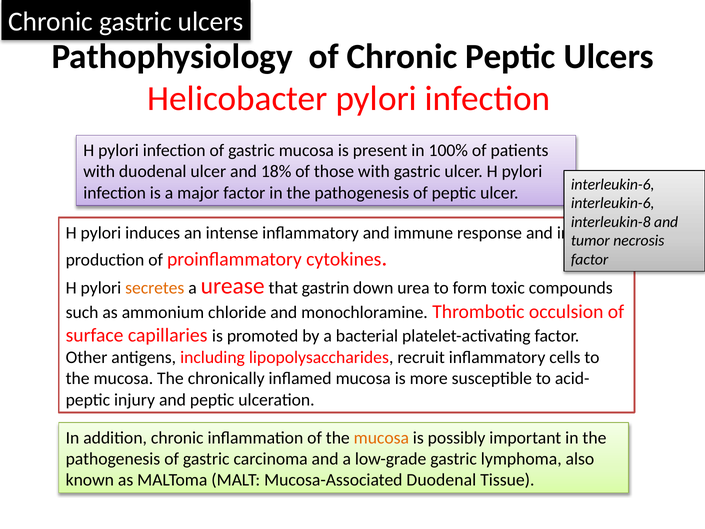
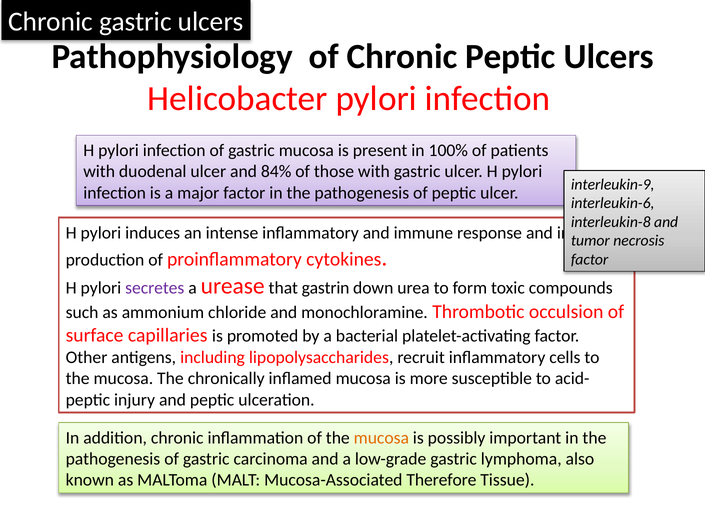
18%: 18% -> 84% (276, 172)
interleukin-6: interleukin-6 -> interleukin-9 (613, 184)
secretes colour: orange -> purple (155, 288)
Mucosa-Associated Duodenal: Duodenal -> Therefore (441, 480)
